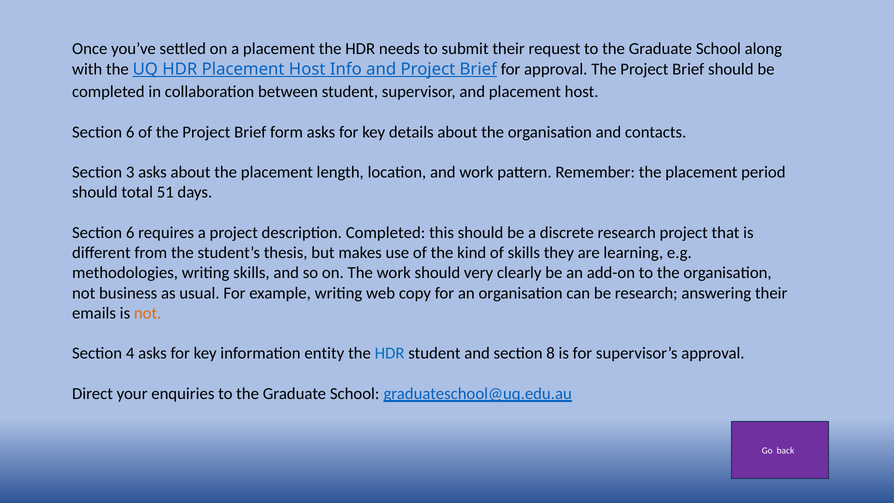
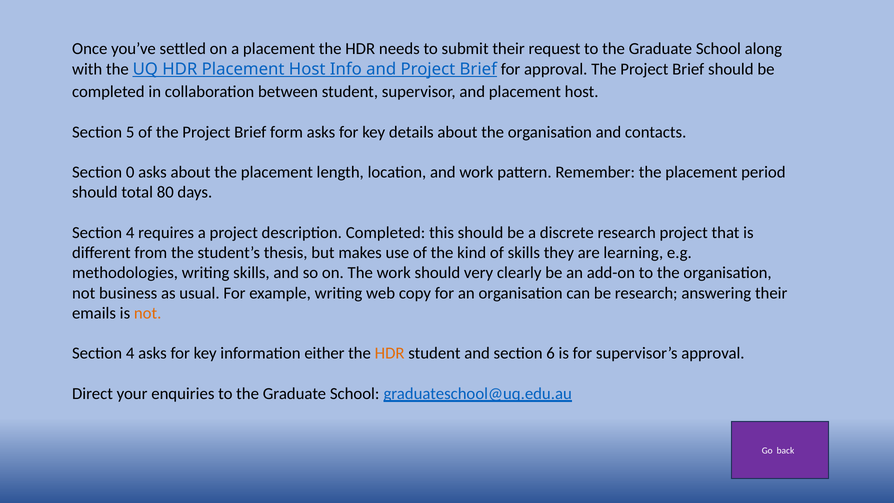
6: 6 -> 5 (130, 132)
3: 3 -> 0 (130, 172)
51: 51 -> 80 (165, 192)
6: 6 -> 4 (130, 233)
entity: entity -> either (324, 353)
HDR colour: blue -> orange (390, 353)
8: 8 -> 6 (551, 353)
